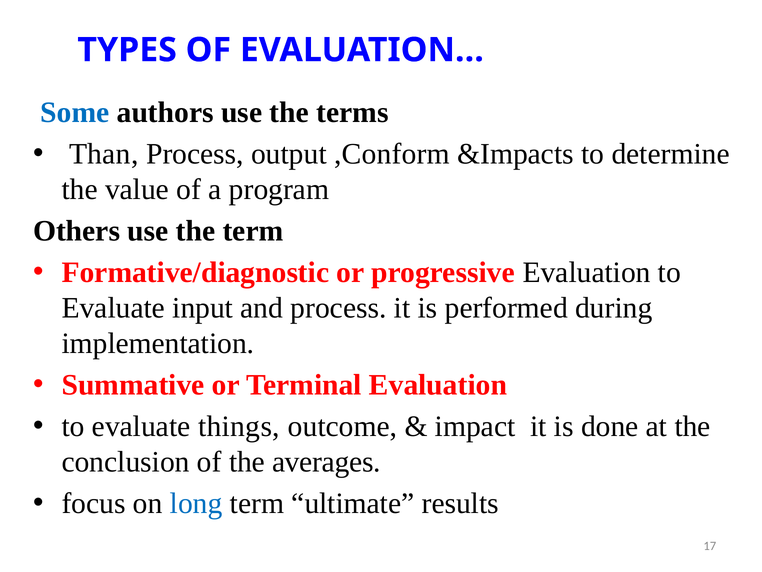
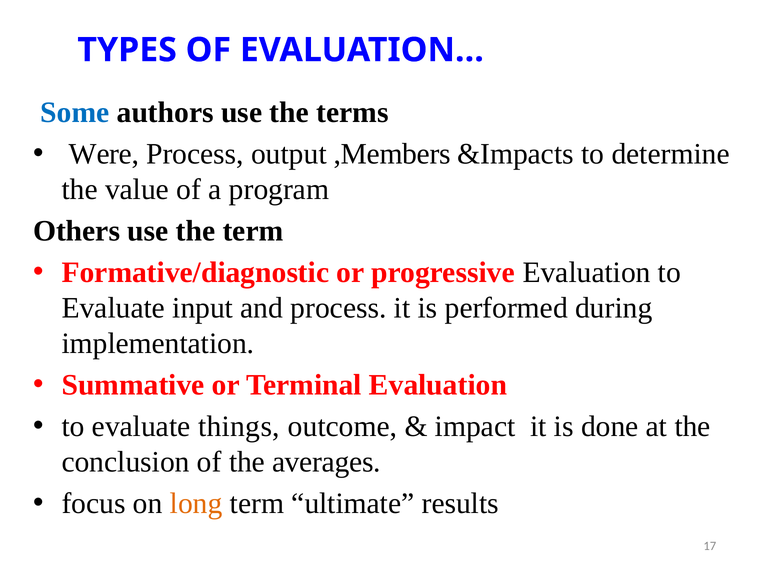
Than: Than -> Were (104, 154)
,Conform: ,Conform -> ,Members (392, 154)
long colour: blue -> orange (196, 503)
